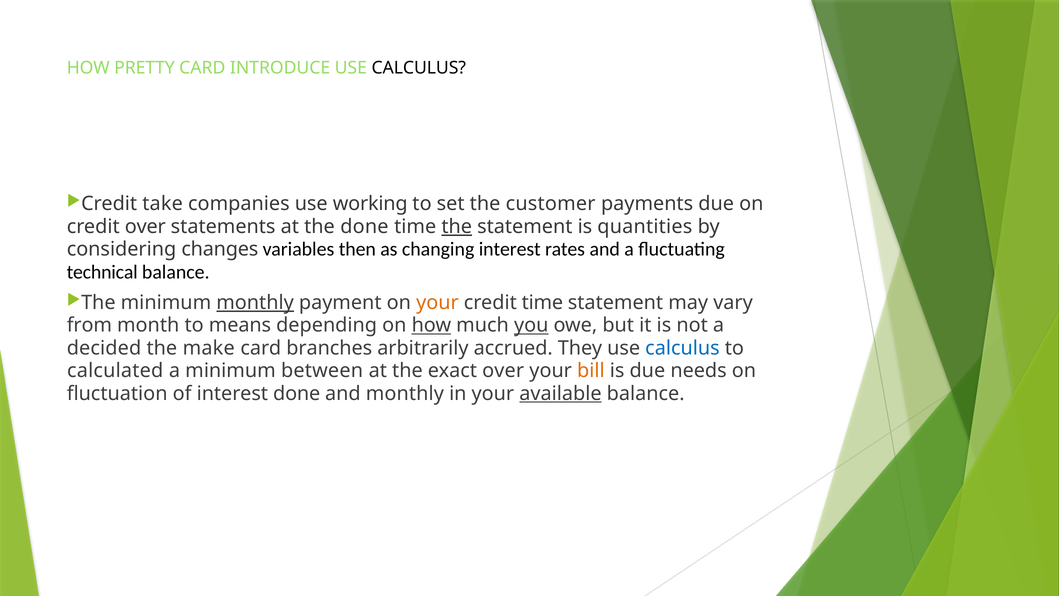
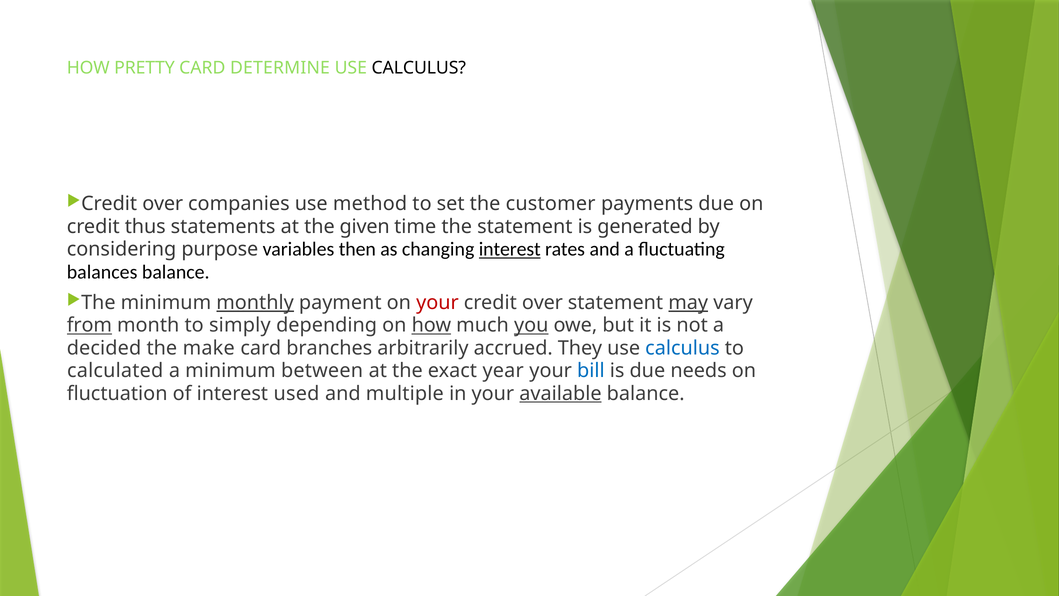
INTRODUCE: INTRODUCE -> DETERMINE (280, 68)
take: take -> over (163, 204)
working: working -> method (370, 204)
credit over: over -> thus (145, 227)
the done: done -> given (365, 227)
the underline: present -> none (457, 227)
quantities: quantities -> generated (645, 227)
changes: changes -> purpose (220, 249)
interest underline: none -> present (510, 249)
technical: technical -> balances (102, 272)
your colour: orange -> red (437, 303)
time: time -> over (542, 303)
may underline: none -> present (688, 303)
from underline: none -> present (89, 325)
means: means -> simply (240, 325)
exact over: over -> year (503, 371)
bill colour: orange -> blue (591, 371)
interest done: done -> used (296, 393)
and monthly: monthly -> multiple (405, 393)
